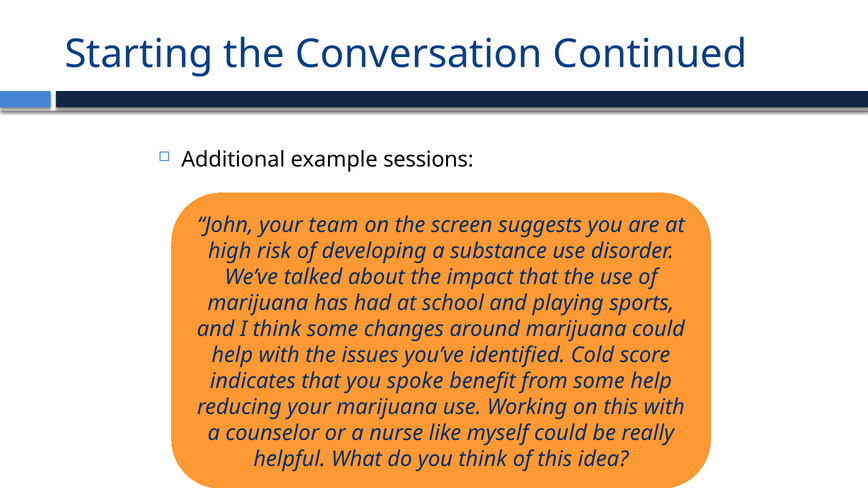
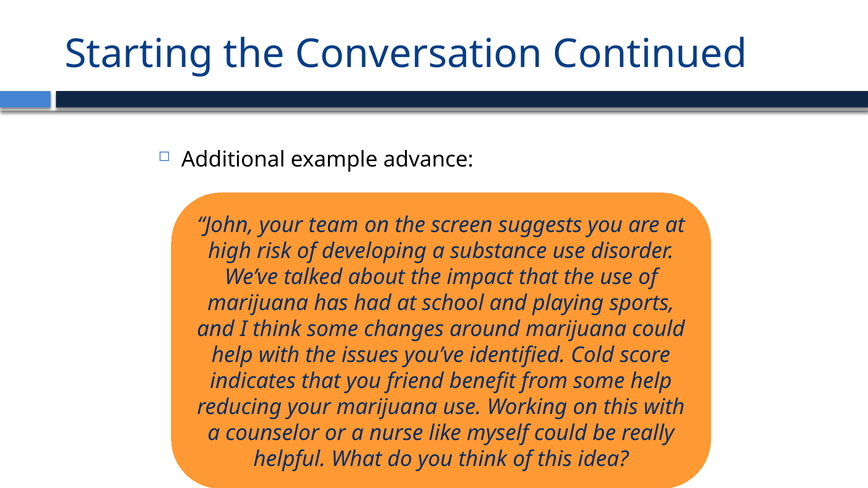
sessions: sessions -> advance (428, 160)
spoke: spoke -> friend (415, 381)
